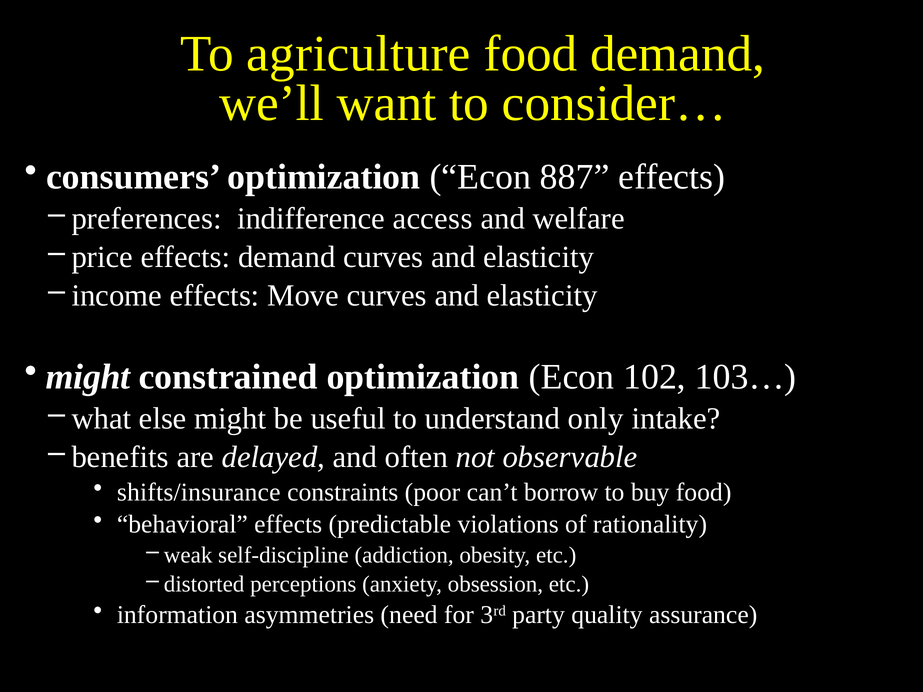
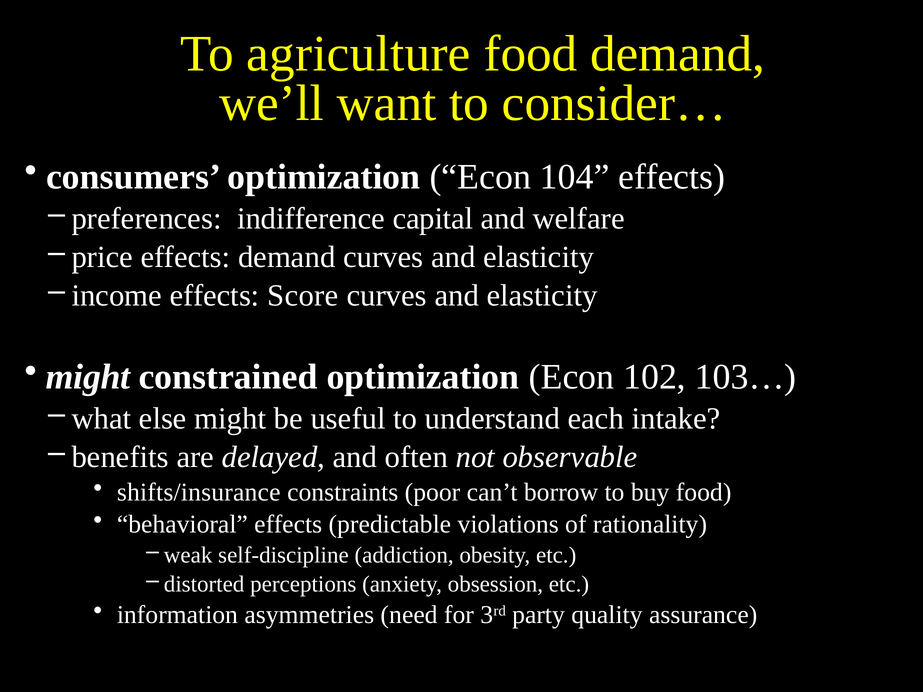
887: 887 -> 104 (575, 177)
access: access -> capital (433, 218)
Move: Move -> Score (303, 296)
only: only -> each (596, 419)
